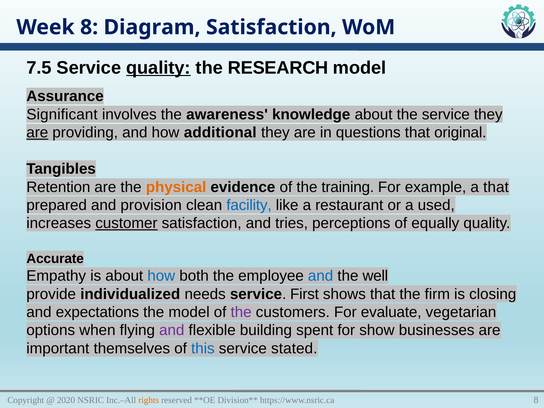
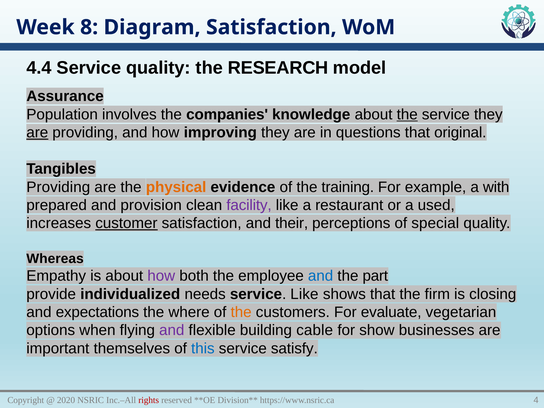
7.5: 7.5 -> 4.4 (39, 68)
quality underline: present -> none (158, 68)
Significant: Significant -> Population (62, 114)
awareness: awareness -> companies (227, 114)
the underline: none -> present (407, 114)
additional: additional -> improving (220, 133)
Retention: Retention -> Providing (58, 187)
a that: that -> with (496, 187)
facility colour: blue -> purple (249, 205)
tries: tries -> their (292, 223)
equally: equally -> special (435, 223)
Accurate: Accurate -> Whereas (55, 259)
how colour: blue -> purple (161, 276)
well: well -> part (375, 276)
service First: First -> Like (304, 294)
the model: model -> where (189, 312)
the colour: purple -> orange (241, 312)
spent: spent -> cable (315, 330)
stated: stated -> satisfy (294, 348)
rights colour: orange -> red (149, 400)
https://www.nsric.ca 8: 8 -> 4 (536, 400)
